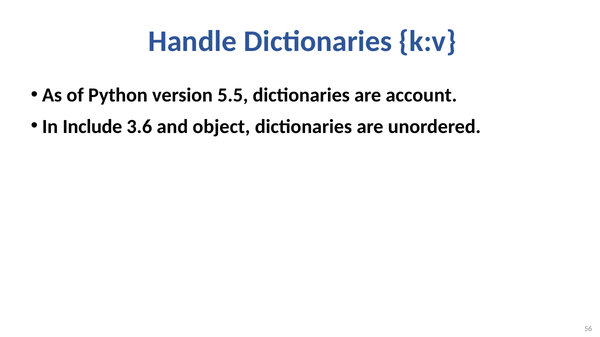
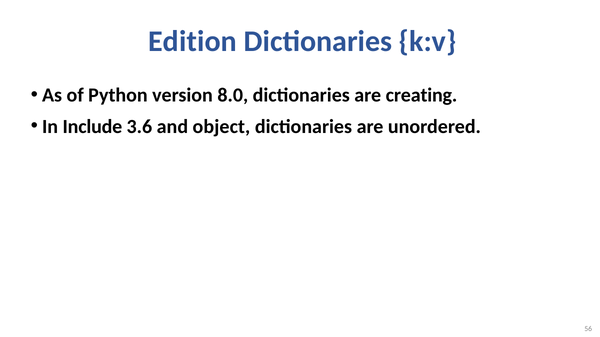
Handle: Handle -> Edition (192, 41)
5.5: 5.5 -> 8.0 (233, 95)
account: account -> creating (421, 95)
